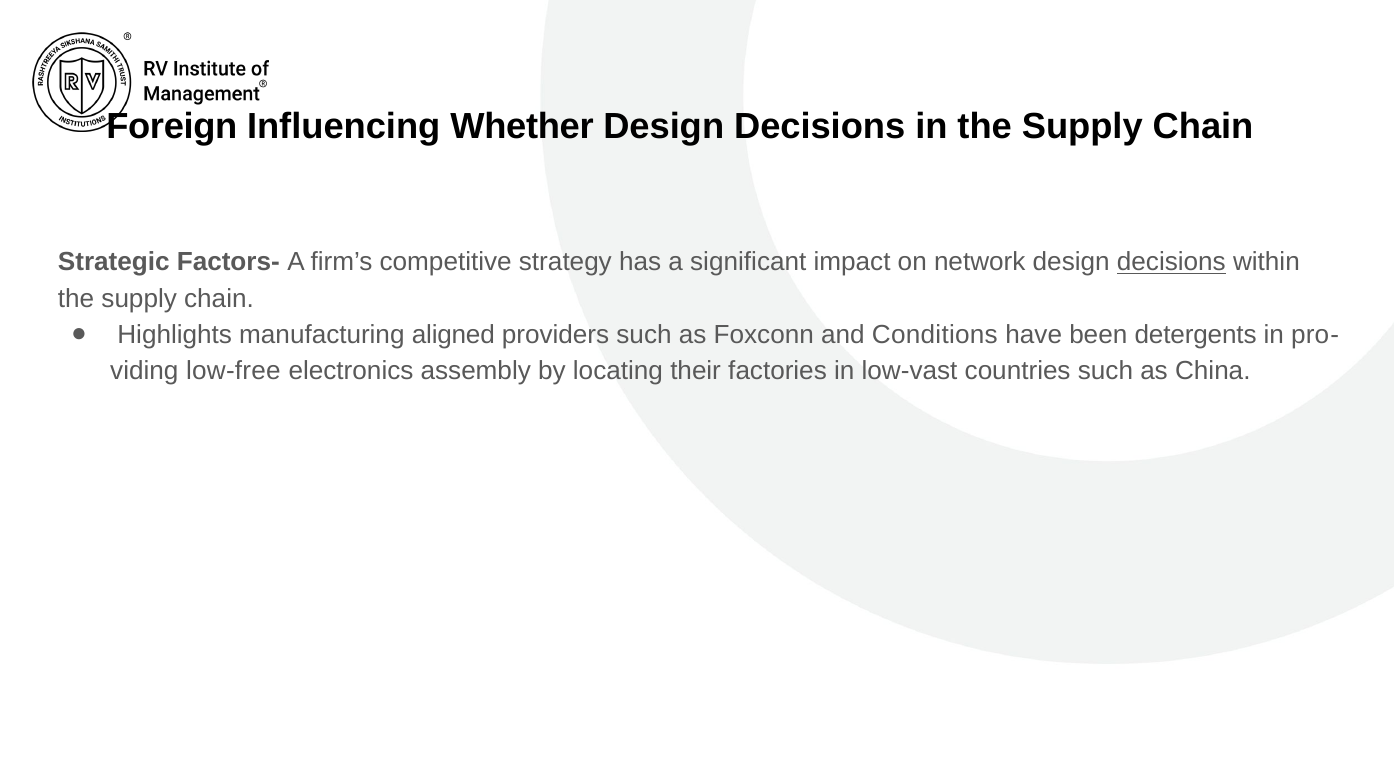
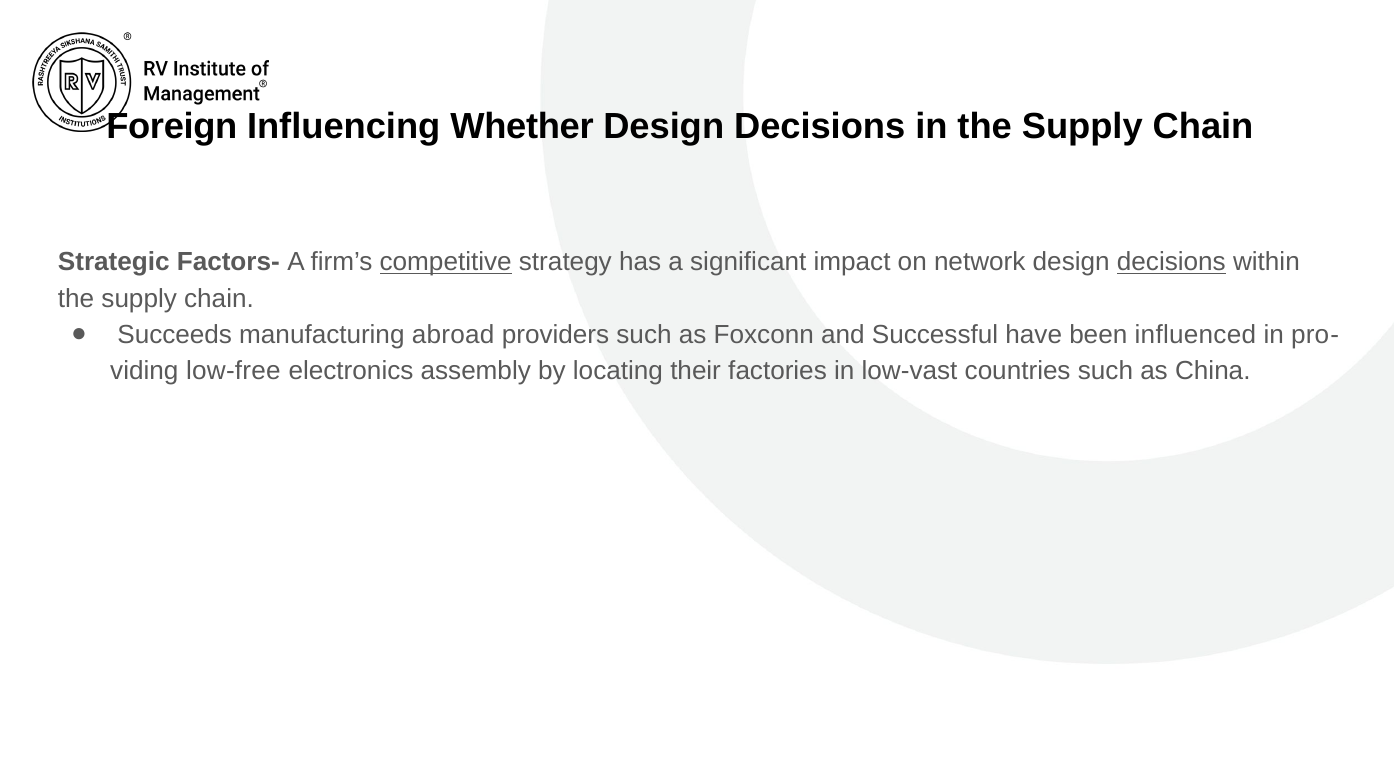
competitive underline: none -> present (446, 262)
Highlights: Highlights -> Succeeds (175, 334)
aligned: aligned -> abroad (453, 334)
Conditions: Conditions -> Successful (935, 334)
detergents: detergents -> influenced (1195, 334)
